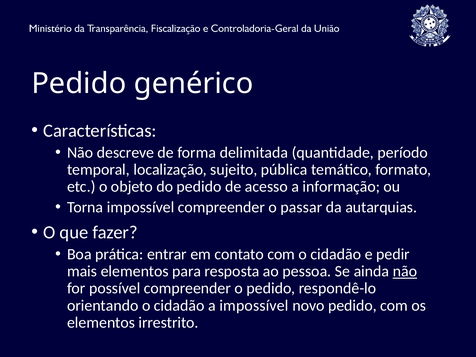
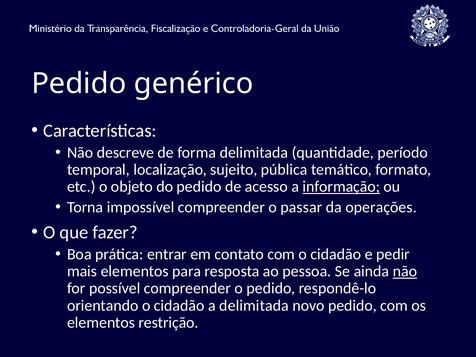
informação underline: none -> present (341, 187)
autarquias: autarquias -> operações (381, 207)
a impossível: impossível -> delimitada (254, 306)
irrestrito: irrestrito -> restrição (169, 323)
